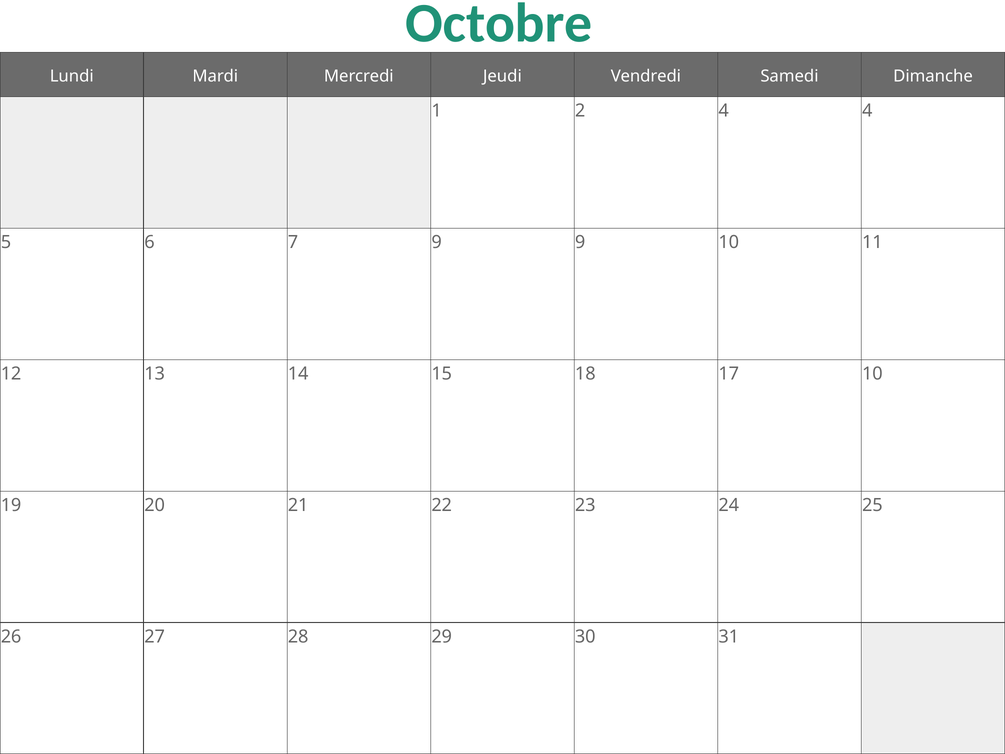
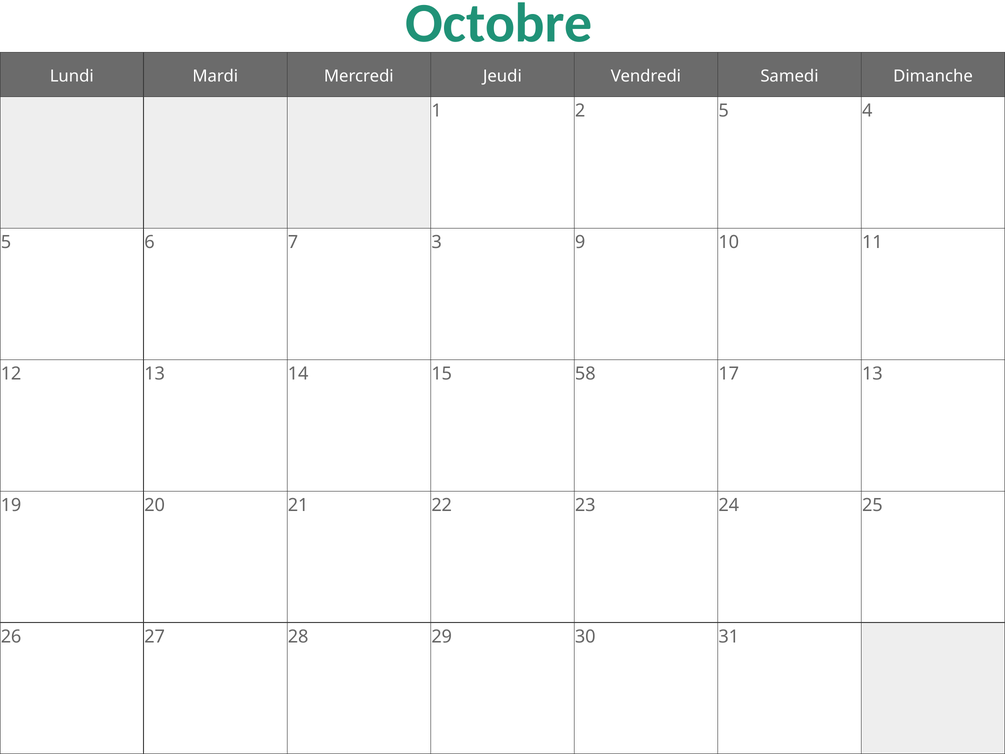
2 4: 4 -> 5 (724, 111)
7 9: 9 -> 3 (437, 242)
18: 18 -> 58 (585, 374)
17 10: 10 -> 13 (872, 374)
